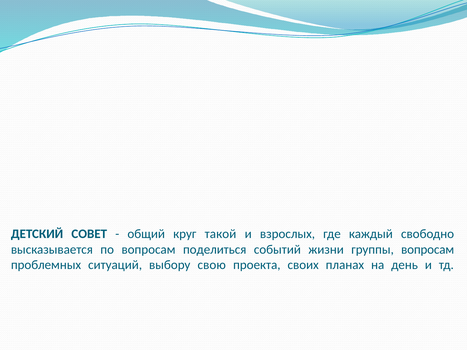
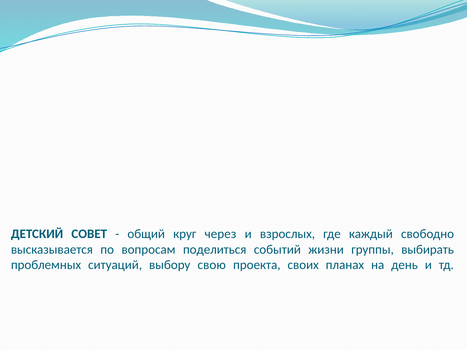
такой: такой -> через (220, 234)
группы вопросам: вопросам -> выбирать (428, 250)
